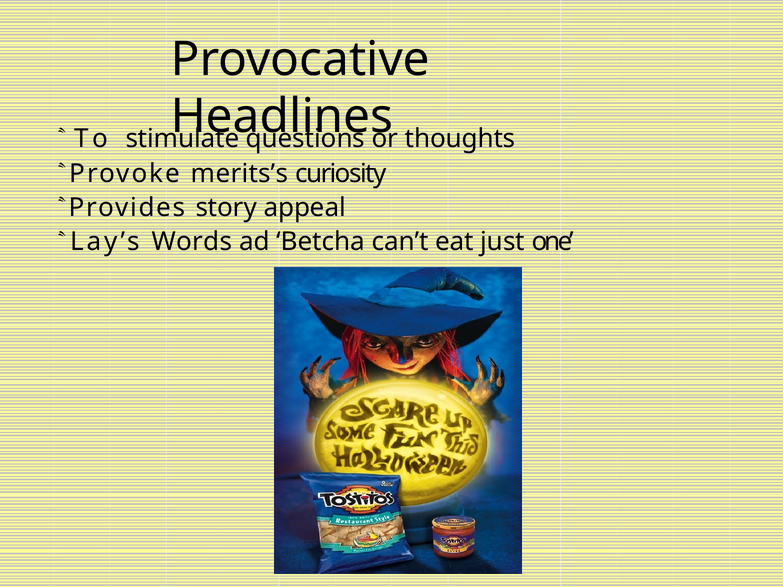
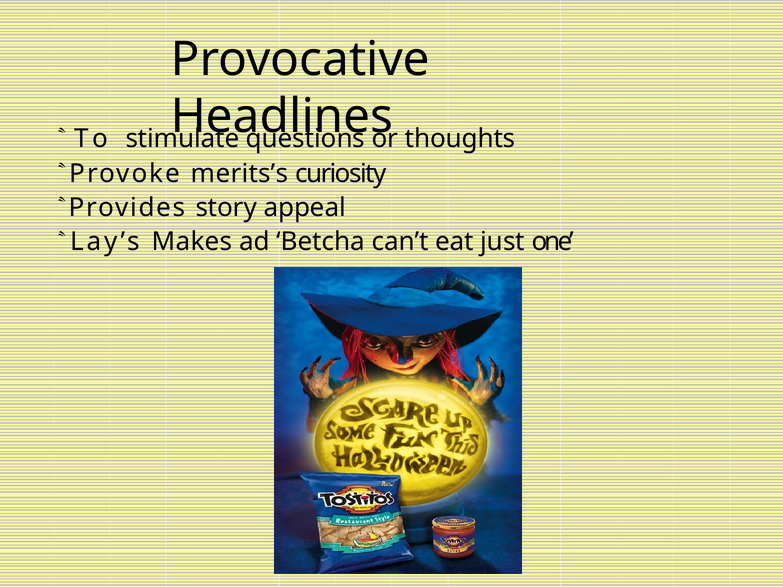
Words: Words -> Makes (192, 242)
